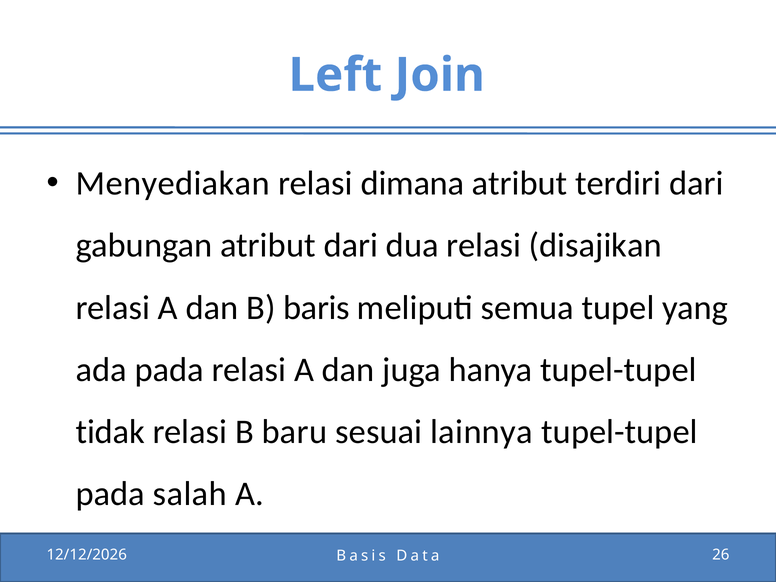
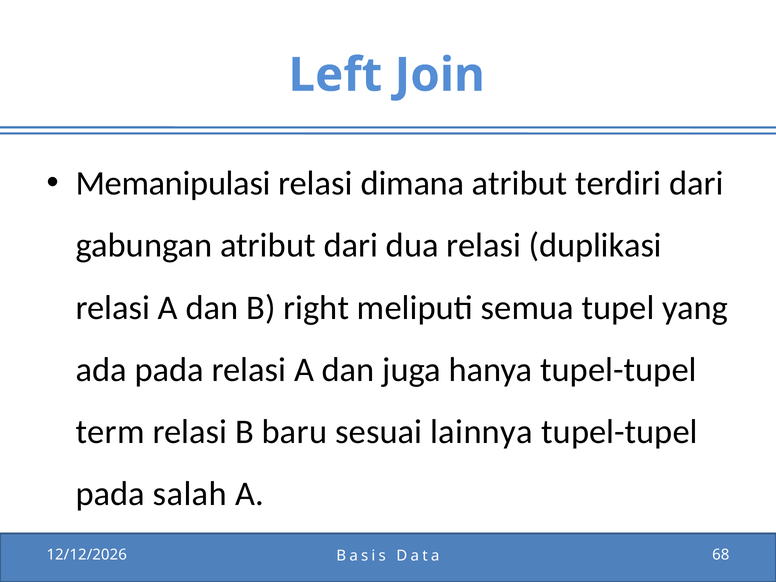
Menyediakan: Menyediakan -> Memanipulasi (173, 183)
disajikan: disajikan -> duplikasi (595, 246)
baris: baris -> right (316, 308)
tidak: tidak -> term (110, 432)
26: 26 -> 68 (721, 555)
